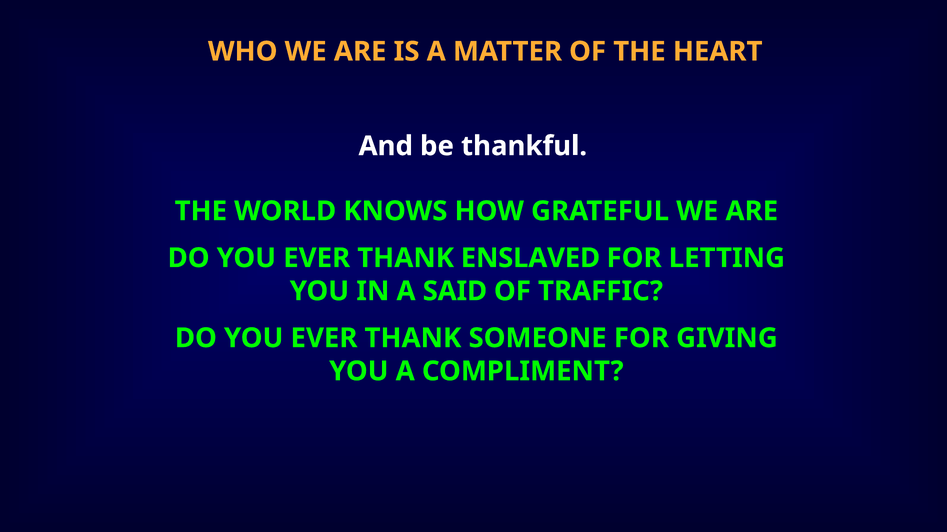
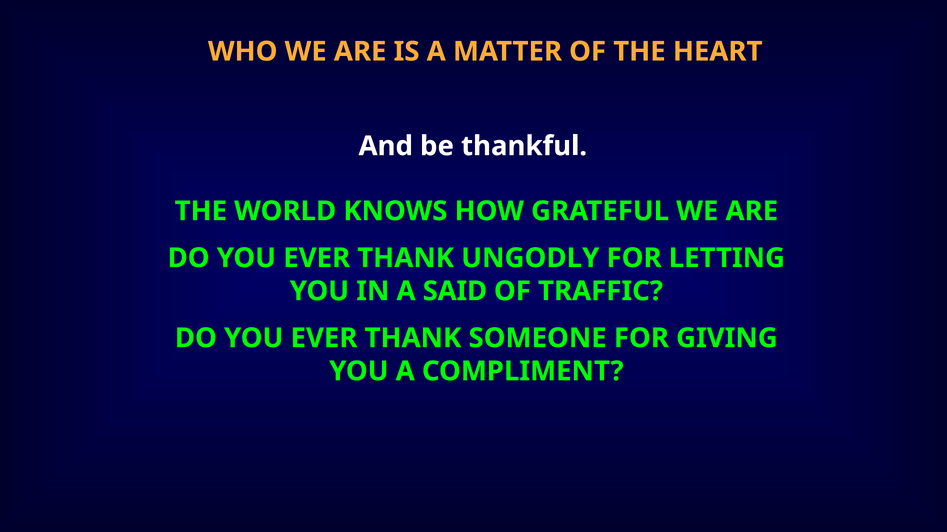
ENSLAVED: ENSLAVED -> UNGODLY (530, 258)
